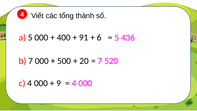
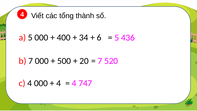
91: 91 -> 34 (84, 37)
9: 9 -> 4 (59, 83)
000: 000 -> 747 (85, 83)
